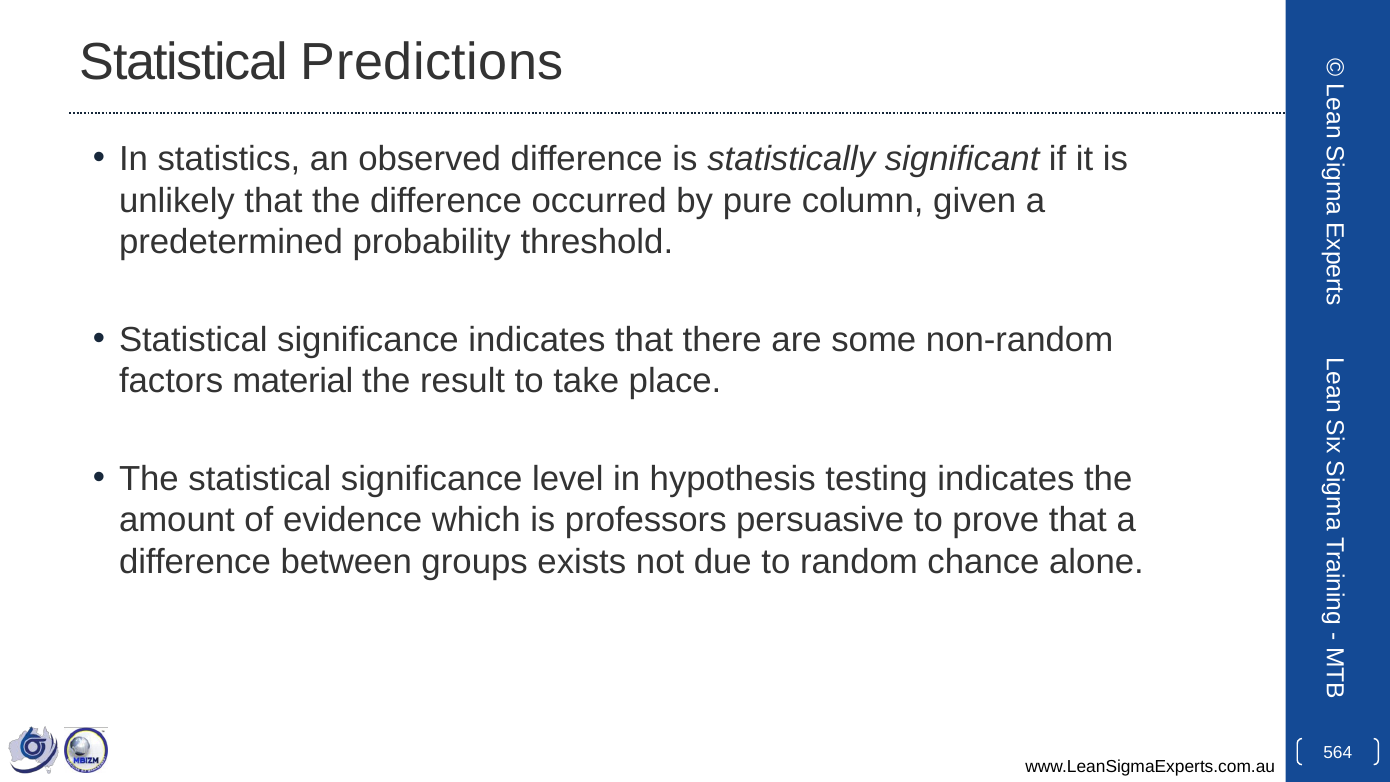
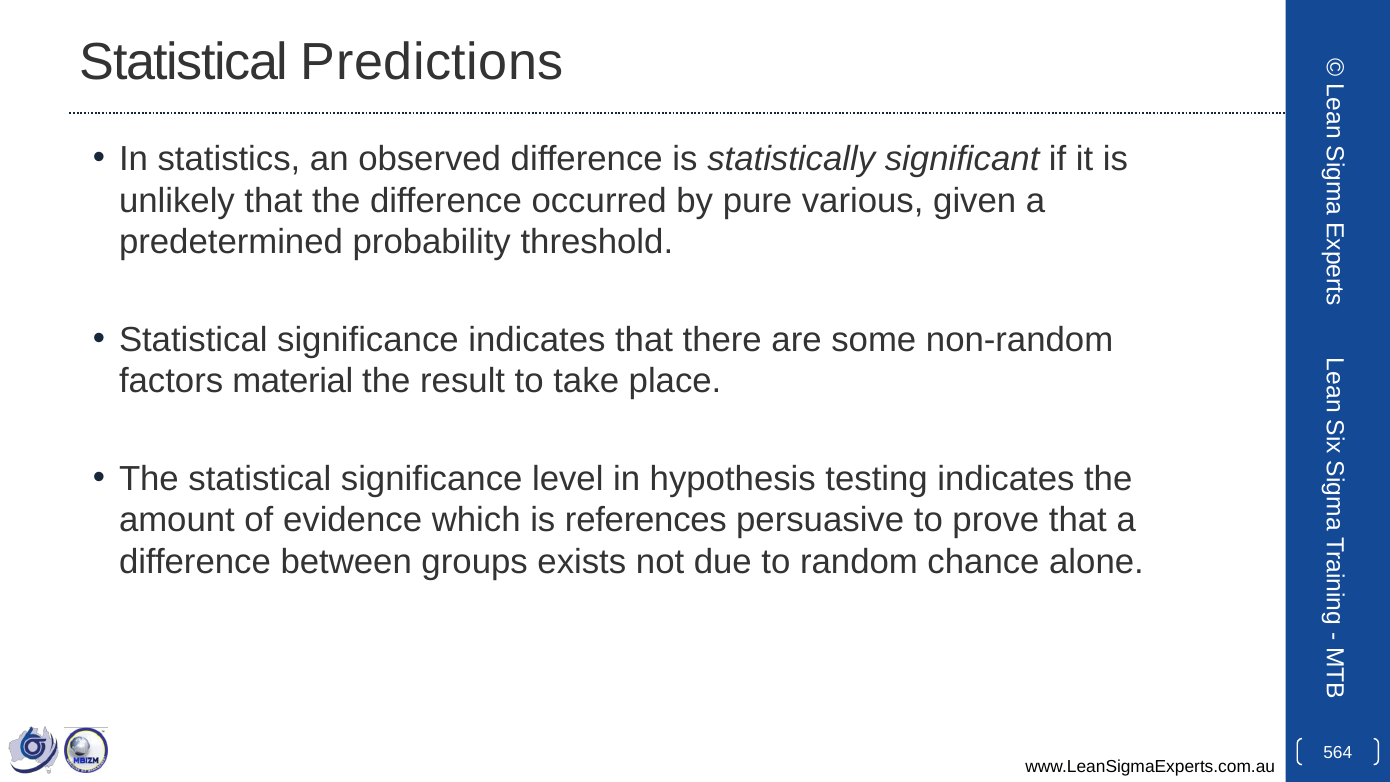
column: column -> various (863, 201)
professors: professors -> references (646, 520)
